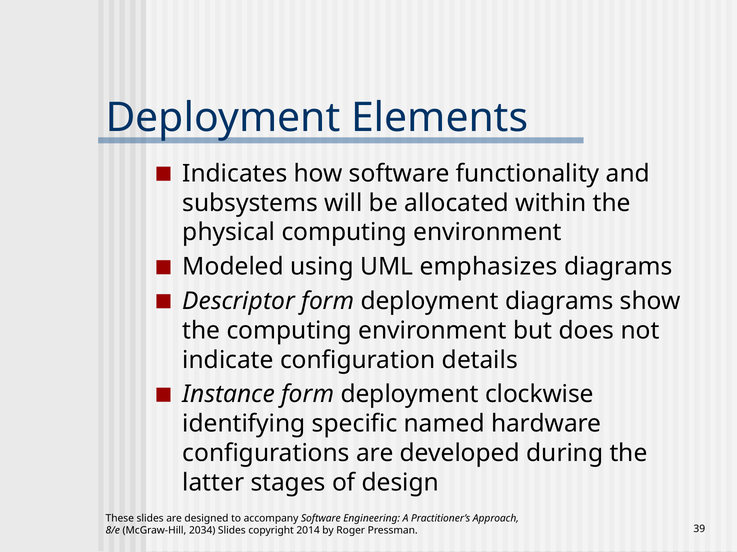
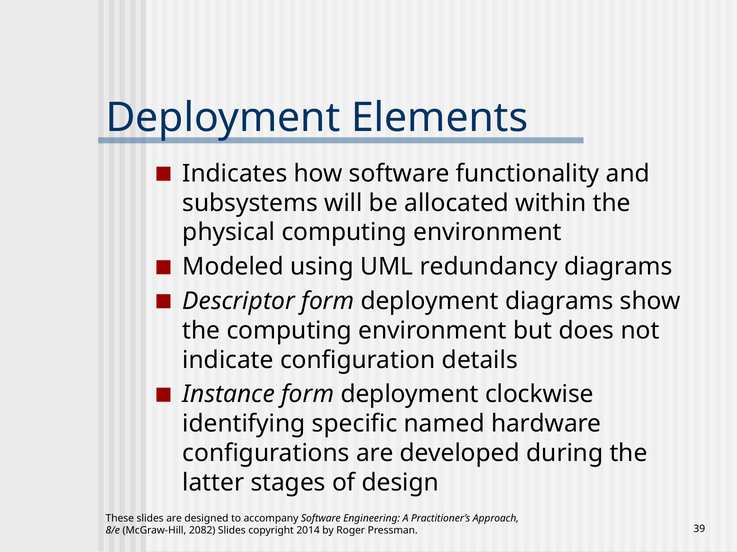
emphasizes: emphasizes -> redundancy (489, 267)
2034: 2034 -> 2082 (202, 531)
